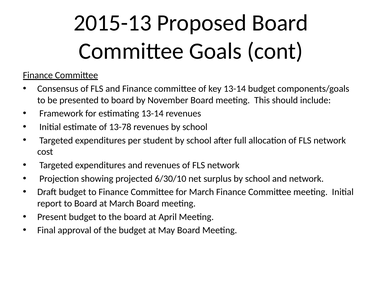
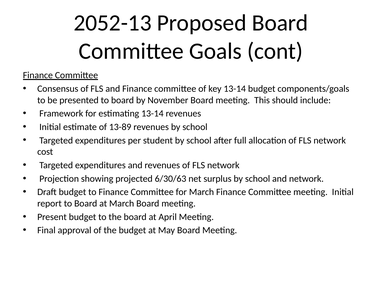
2015-13: 2015-13 -> 2052-13 (113, 23)
13-78: 13-78 -> 13-89 (120, 127)
6/30/10: 6/30/10 -> 6/30/63 (171, 178)
